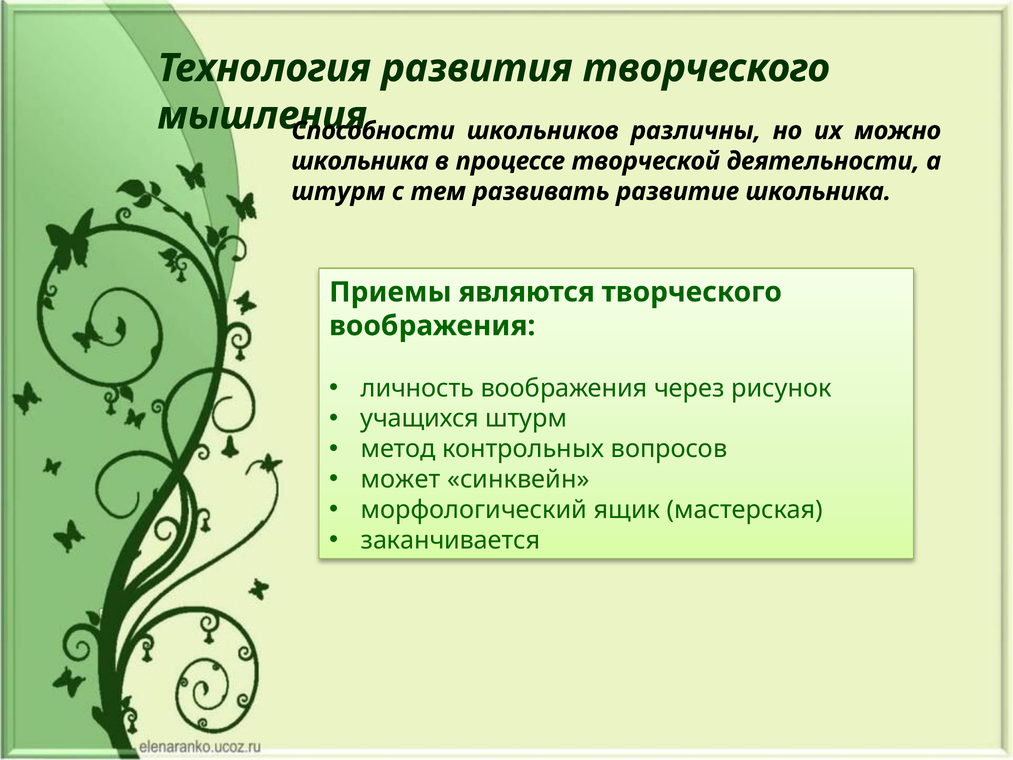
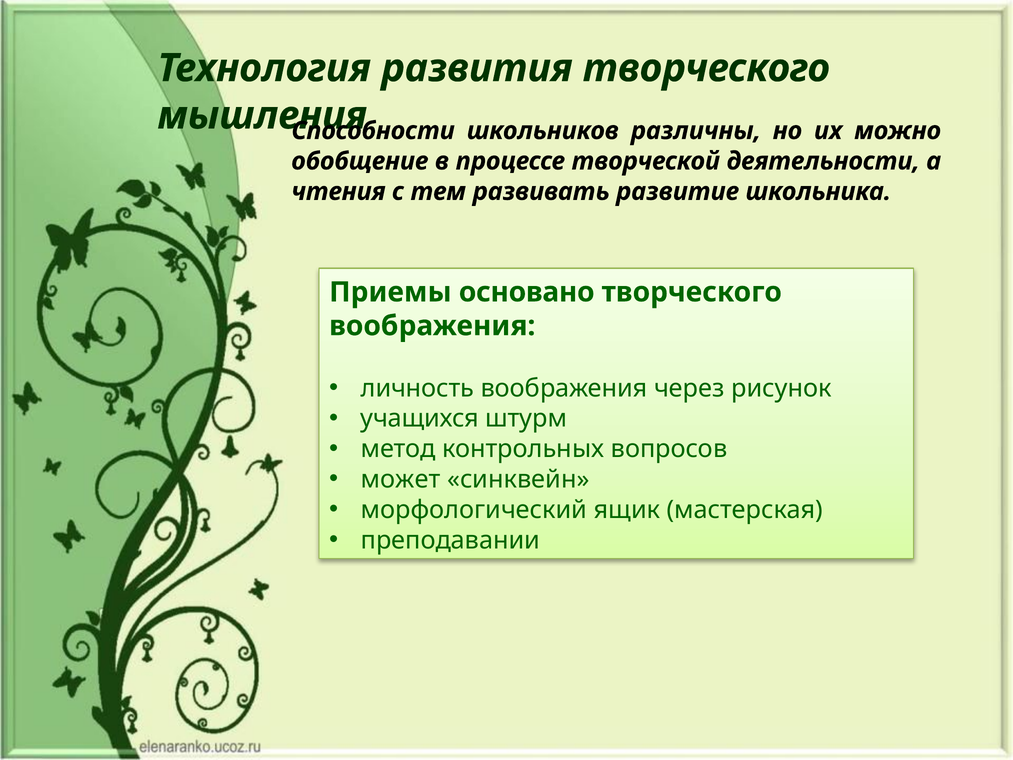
школьника: школьника -> обобщение (360, 161)
штурм: штурм -> чтения (338, 191)
являются: являются -> основано (527, 292)
заканчивается: заканчивается -> преподавании (450, 540)
